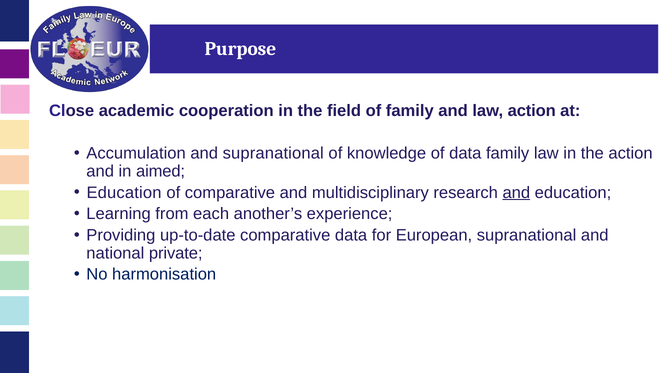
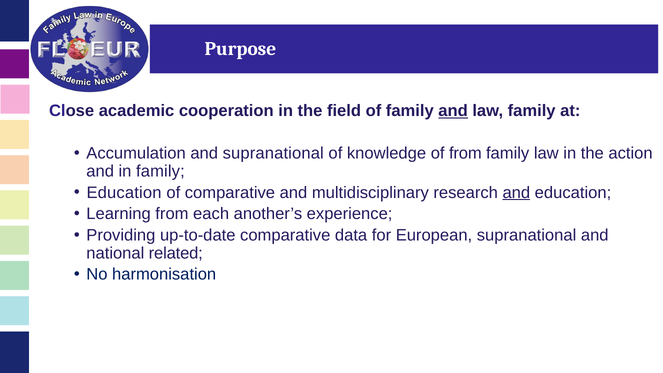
and underline: none -> present (453, 111)
law action: action -> family (532, 111)
of data: data -> from (465, 153)
in aimed: aimed -> family (160, 171)
private: private -> related (176, 253)
